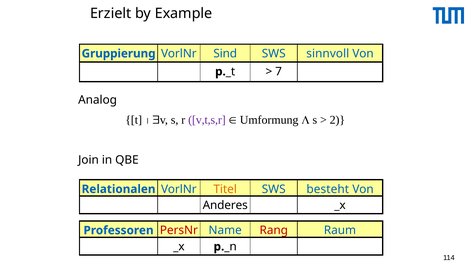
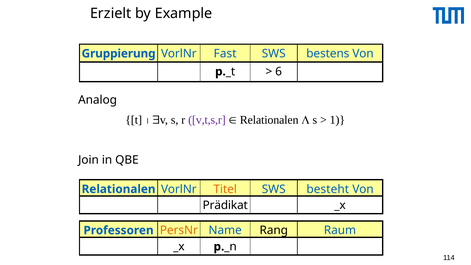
Sind: Sind -> Fast (225, 54)
sinnvoll: sinnvoll -> bestens (328, 54)
7: 7 -> 6 (279, 72)
Umformung: Umformung -> Relationalen (269, 120)
2: 2 -> 1 (337, 120)
Anderes: Anderes -> Prädikat (225, 205)
PersNr colour: red -> orange (179, 230)
Rang colour: red -> black (274, 230)
